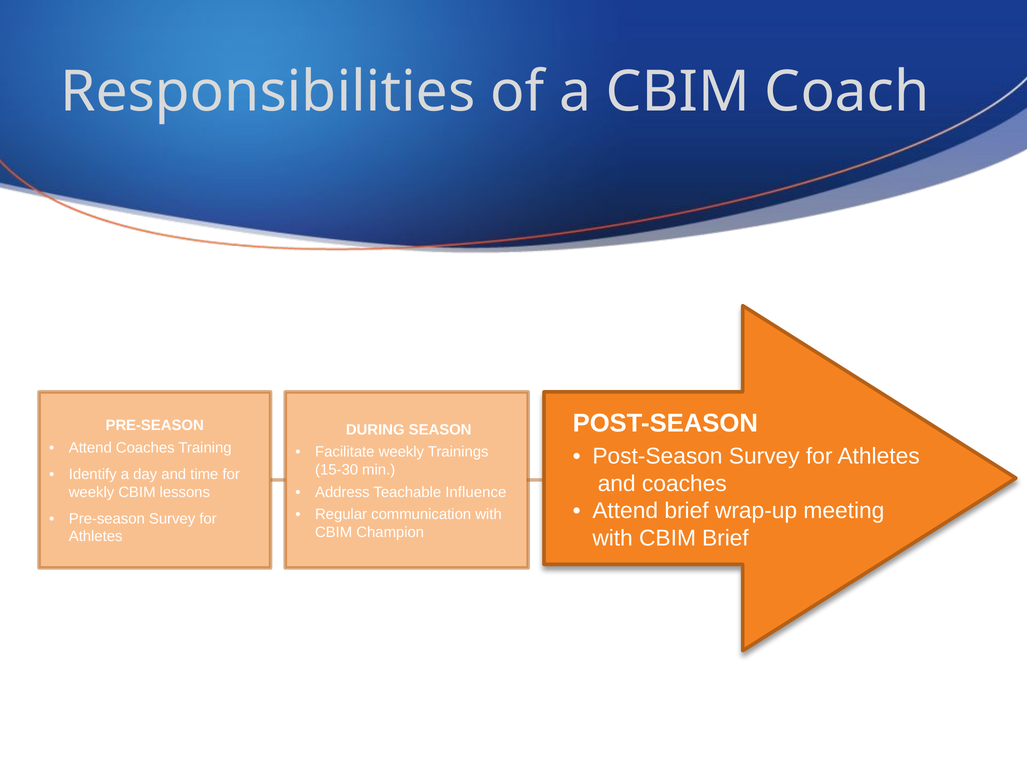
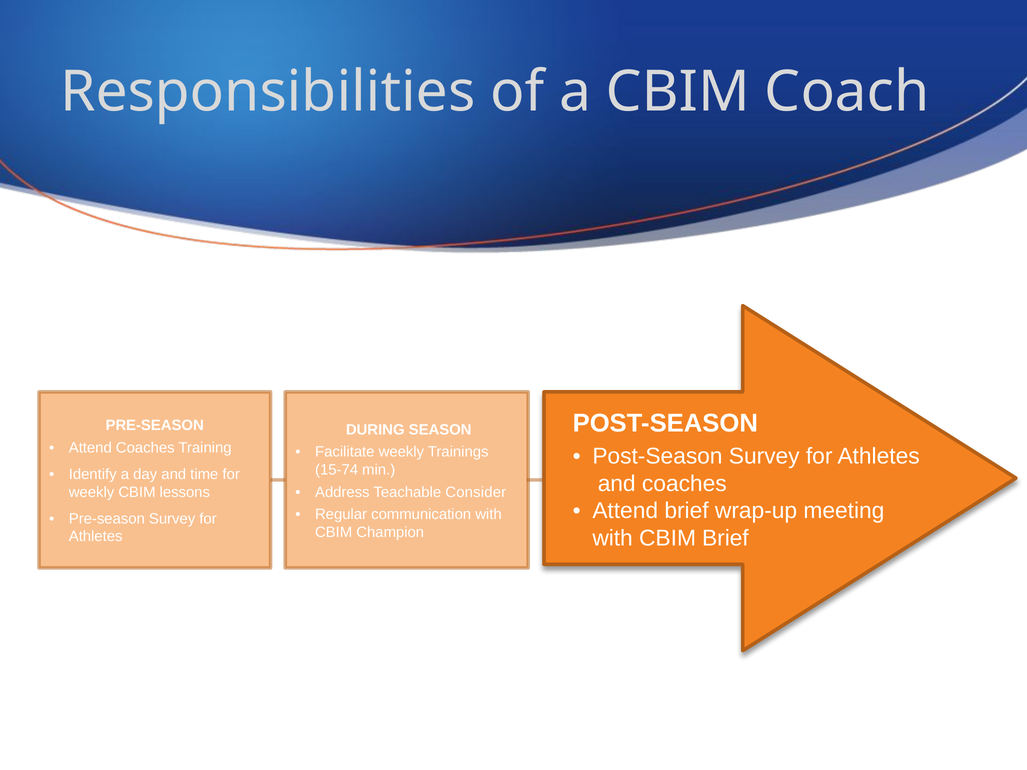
15-30: 15-30 -> 15-74 (337, 470)
Influence: Influence -> Consider (476, 492)
